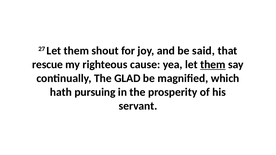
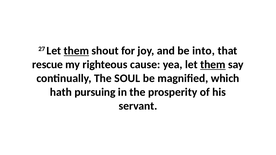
them underline: none -> present (76, 51)
said: said -> into (204, 51)
GLAD: GLAD -> SOUL (127, 78)
